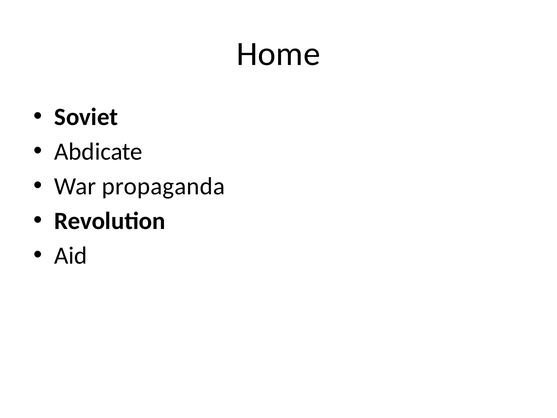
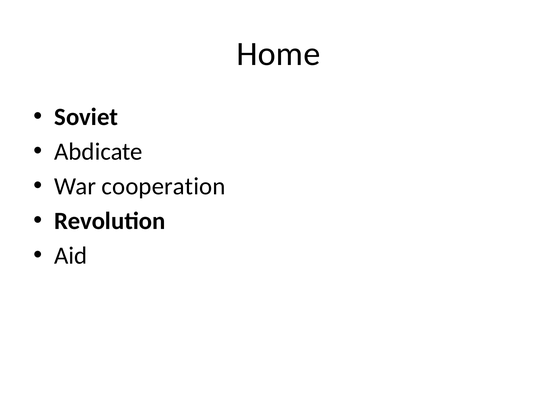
propaganda: propaganda -> cooperation (163, 186)
